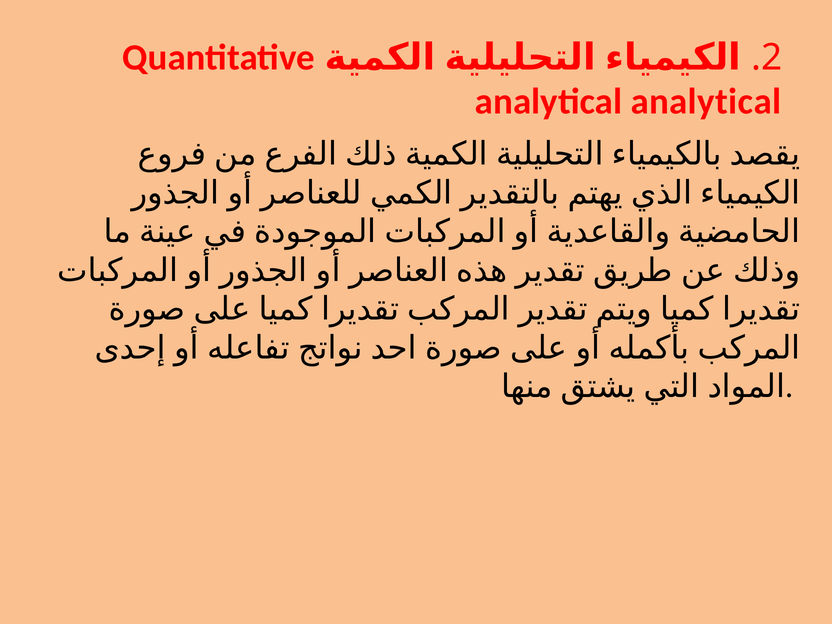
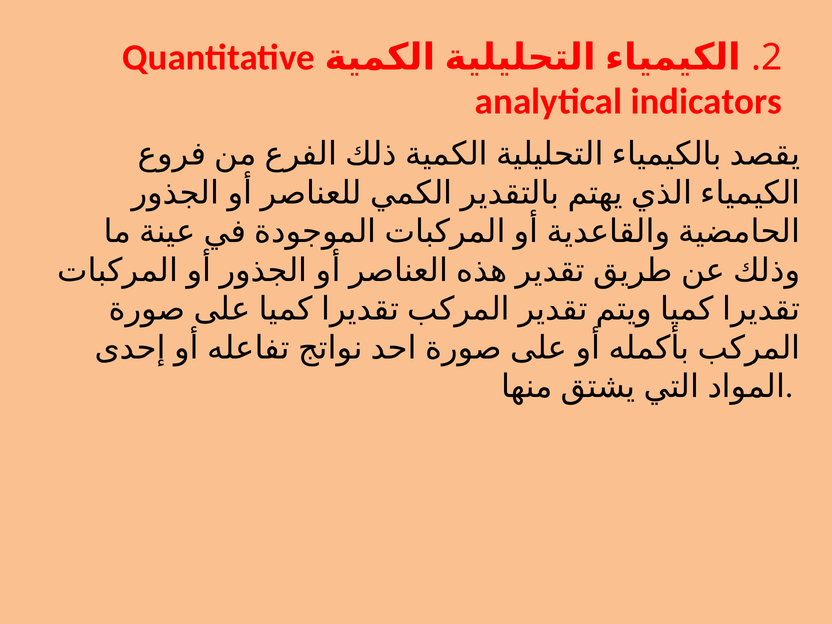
analytical analytical: analytical -> indicators (706, 102)
